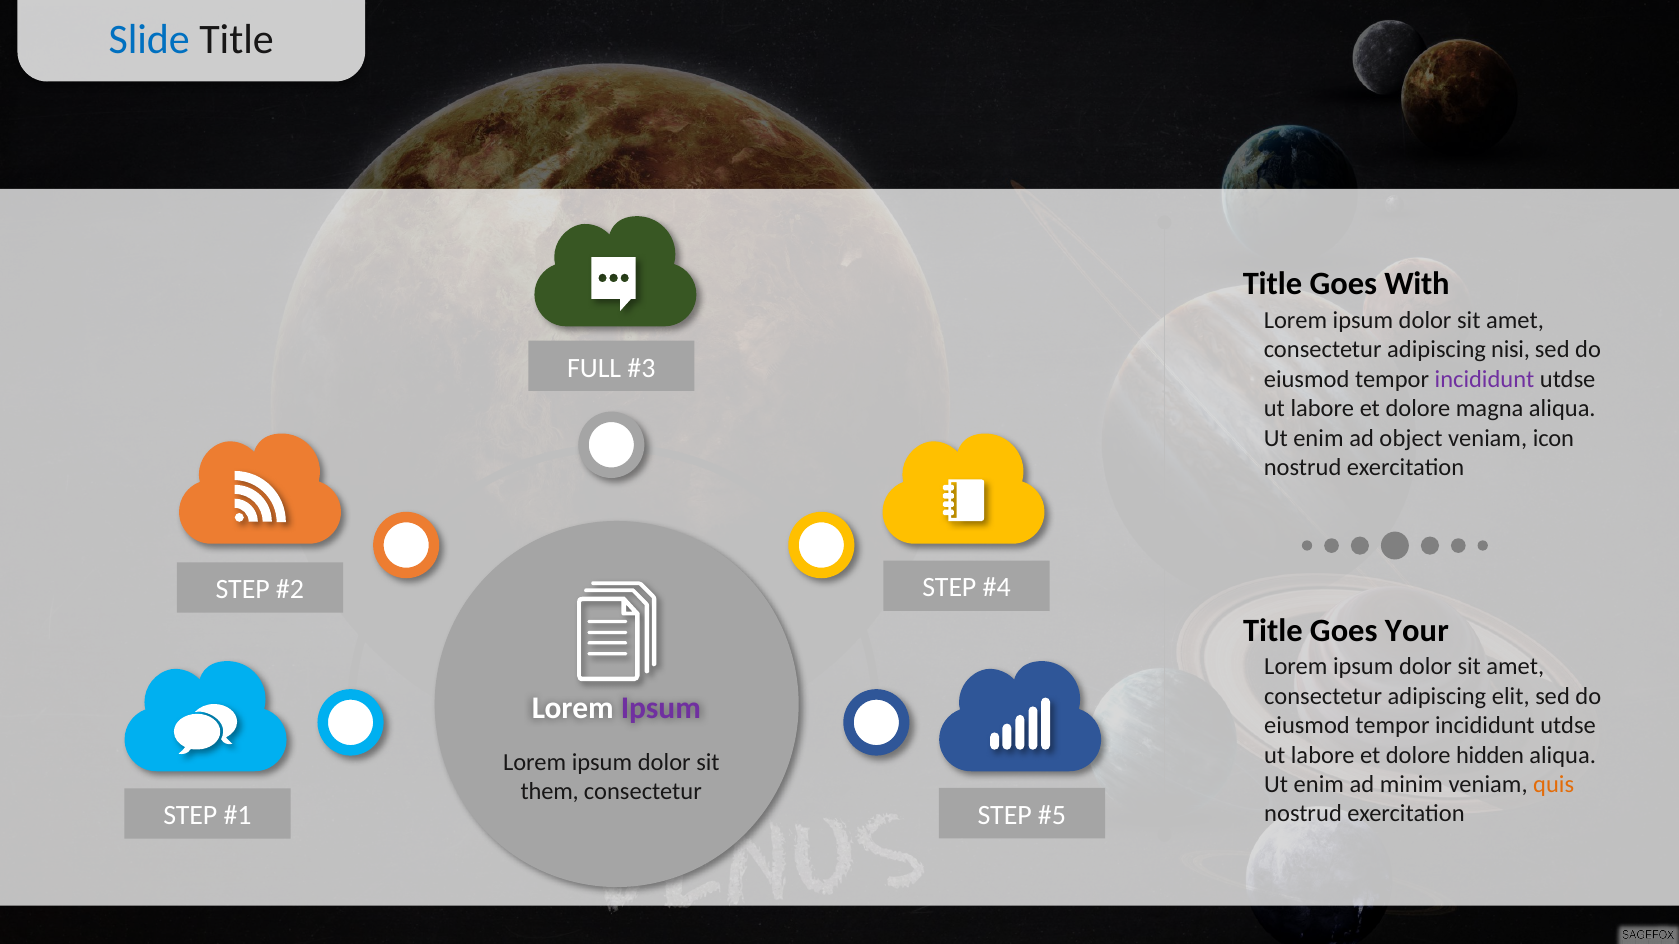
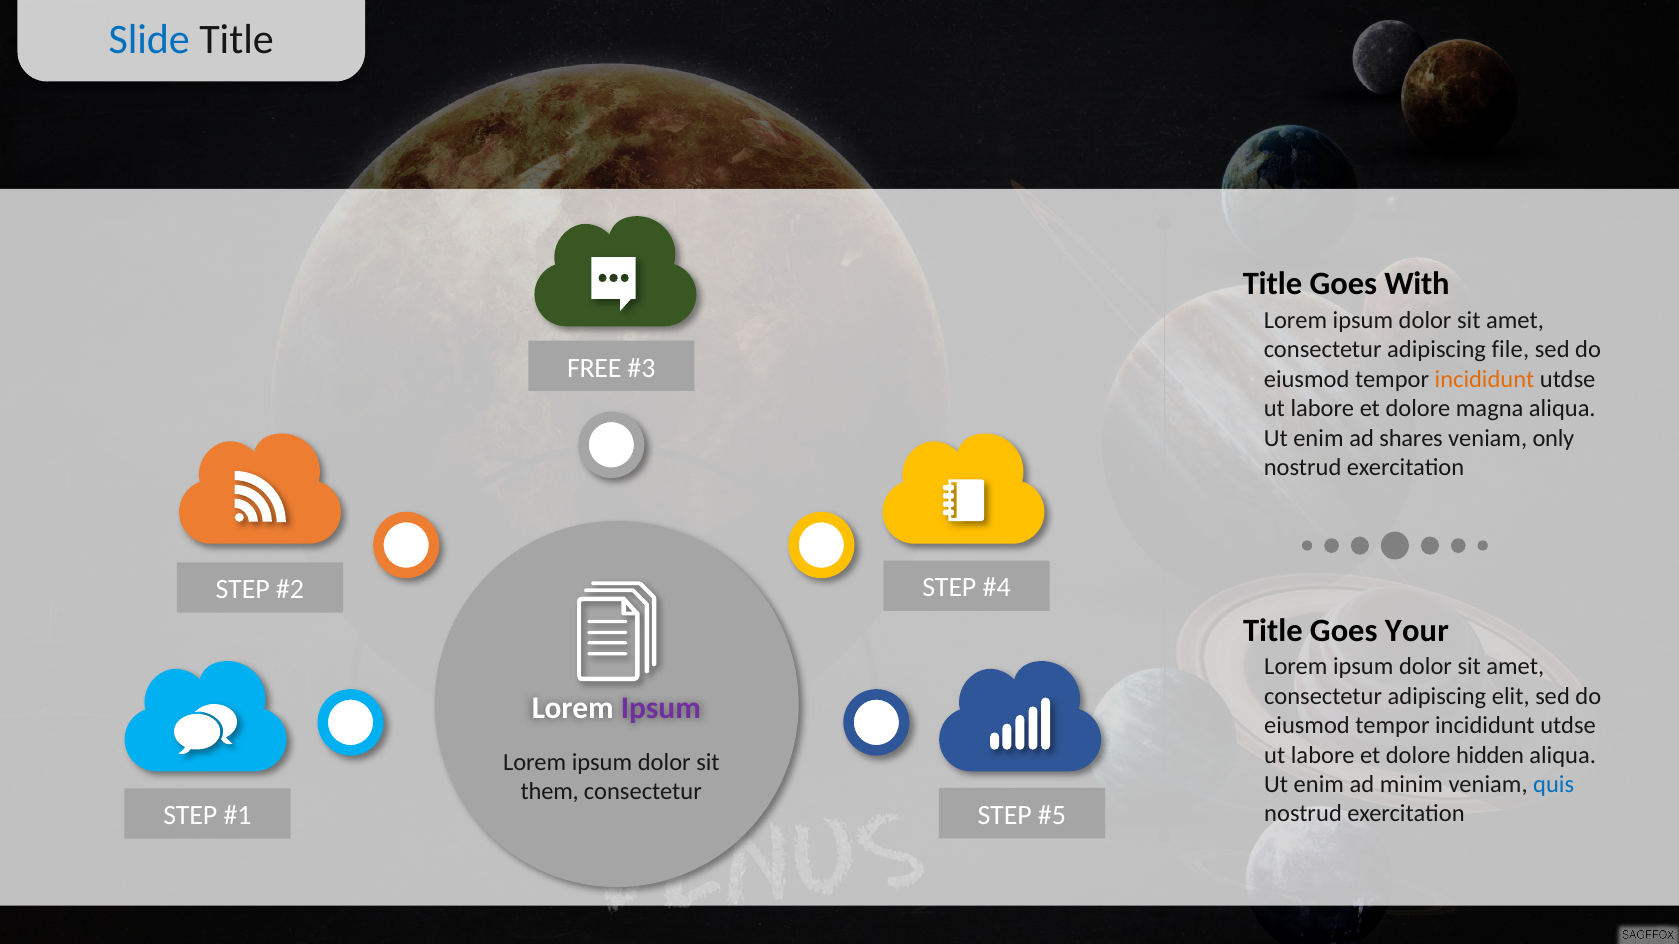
nisi: nisi -> file (1510, 350)
FULL: FULL -> FREE (594, 368)
incididunt colour: purple -> orange (1485, 379)
object: object -> shares (1411, 438)
icon: icon -> only (1553, 438)
quis colour: orange -> blue (1554, 785)
